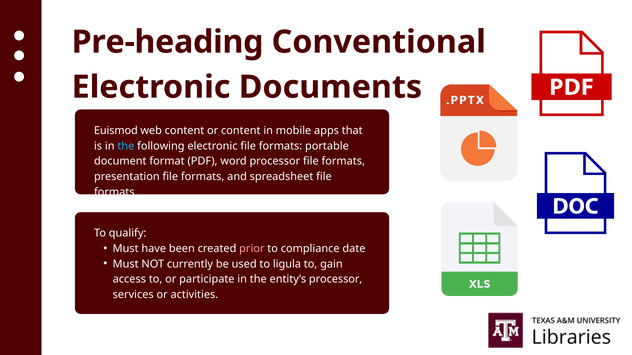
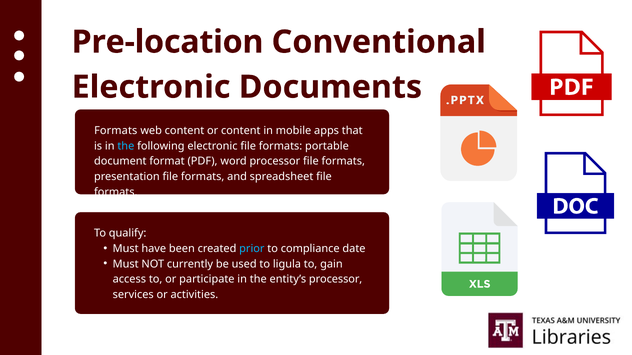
Pre-heading: Pre-heading -> Pre-location (168, 42)
Euismod: Euismod -> Formats (116, 131)
prior colour: pink -> light blue (252, 249)
